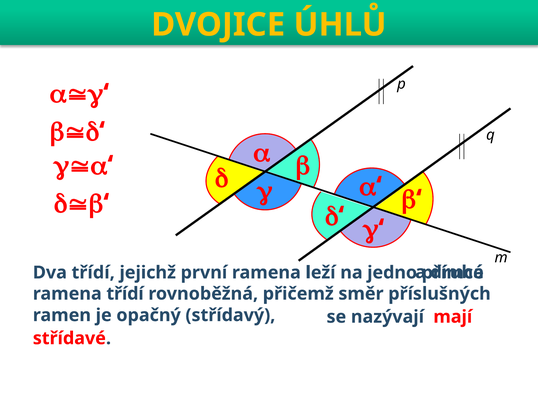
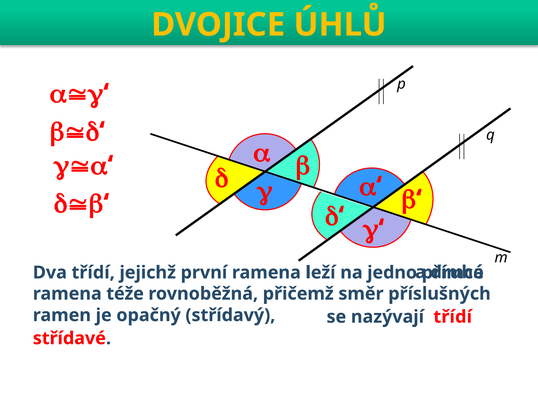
ramena třídí: třídí -> téže (125, 294)
nazývají mají: mají -> třídí (453, 317)
